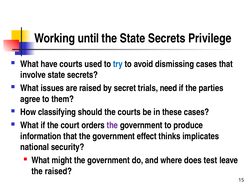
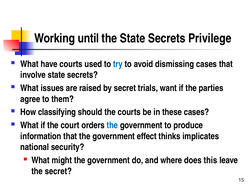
need: need -> want (168, 88)
the colour: purple -> blue (112, 125)
test: test -> this (210, 160)
the raised: raised -> secret (58, 171)
